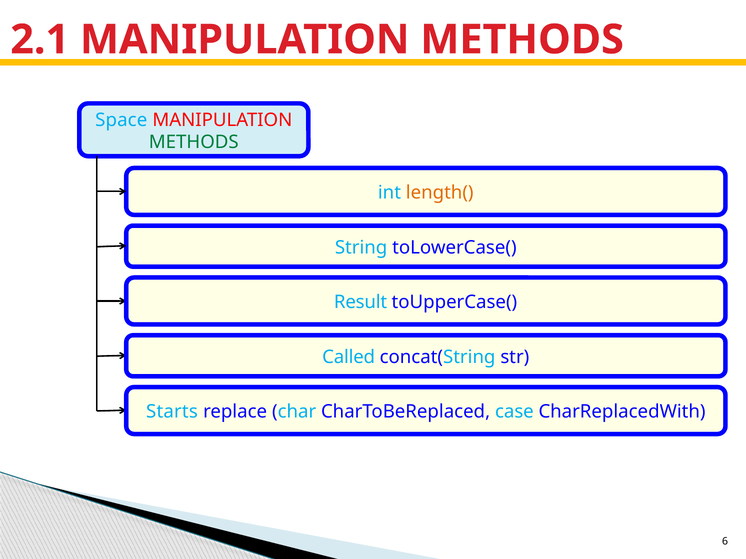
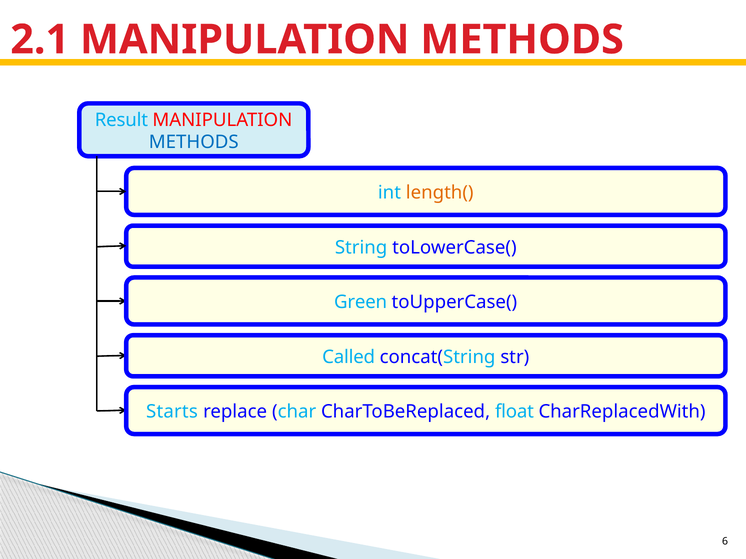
Space: Space -> Result (121, 120)
METHODS colour: green -> blue (194, 142)
Result: Result -> Green (361, 303)
case: case -> float (514, 412)
